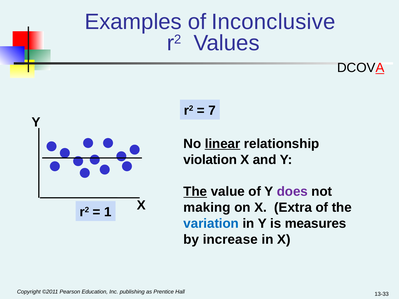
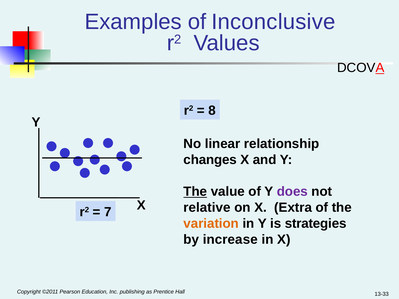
7: 7 -> 8 (212, 111)
linear underline: present -> none (223, 144)
violation: violation -> changes (210, 160)
making: making -> relative (207, 208)
1: 1 -> 7 (108, 212)
variation colour: blue -> orange (211, 224)
measures: measures -> strategies (316, 224)
